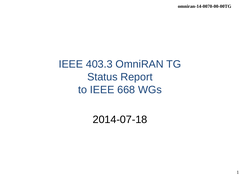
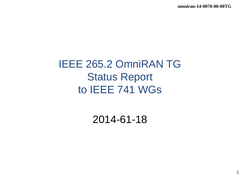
403.3: 403.3 -> 265.2 (99, 64)
668: 668 -> 741 (126, 90)
2014-07-18: 2014-07-18 -> 2014-61-18 (120, 120)
